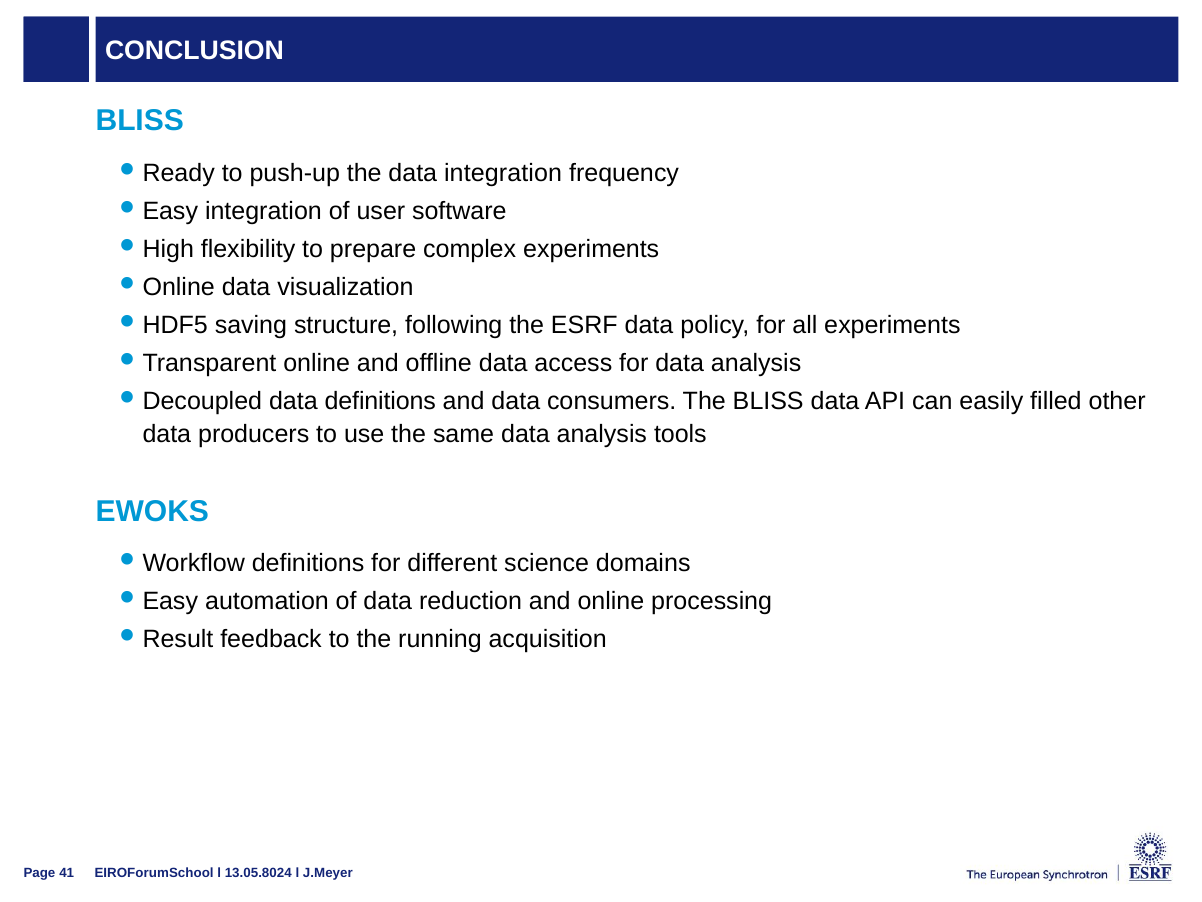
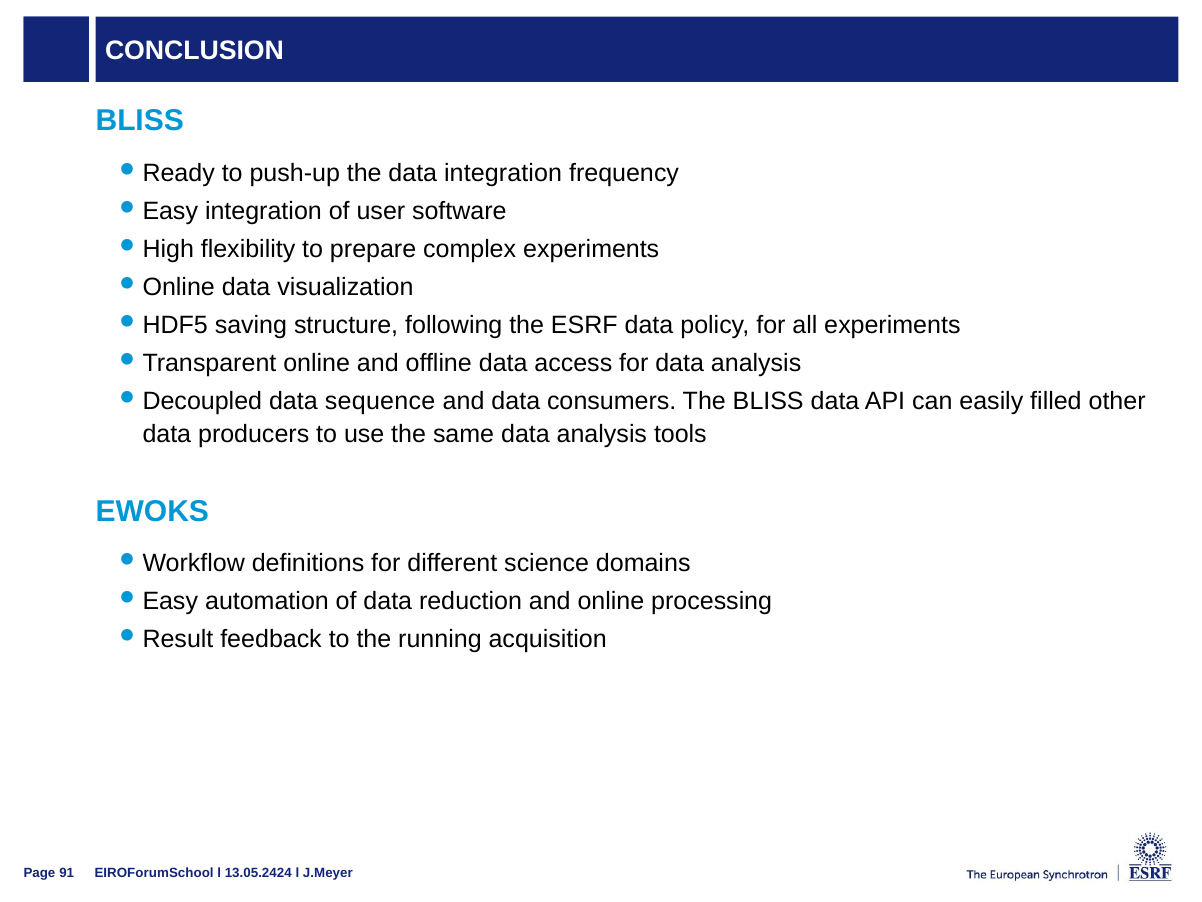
data definitions: definitions -> sequence (380, 401)
41: 41 -> 91 (67, 873)
13.05.8024: 13.05.8024 -> 13.05.2424 (258, 873)
